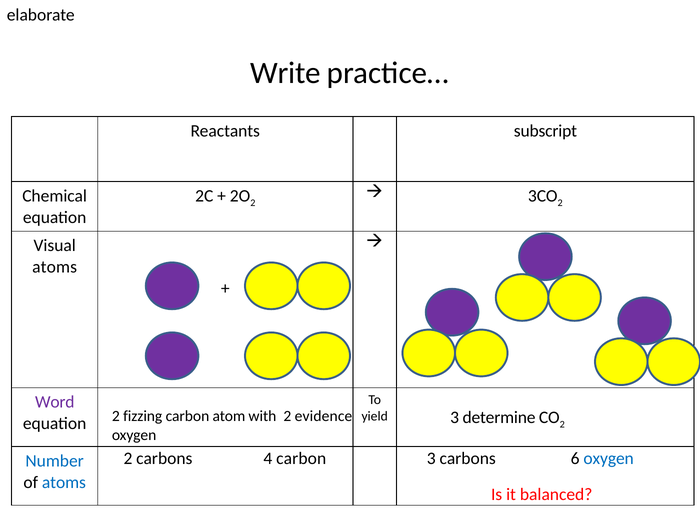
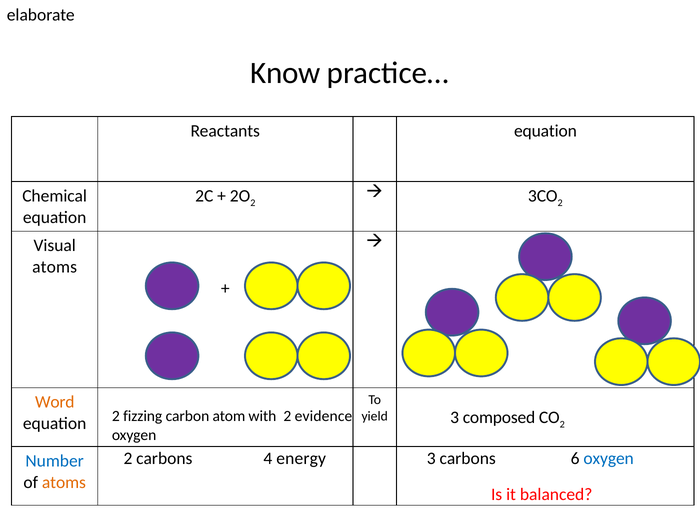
Write: Write -> Know (285, 73)
Reactants subscript: subscript -> equation (545, 131)
Word colour: purple -> orange (55, 402)
determine: determine -> composed (499, 418)
4 carbon: carbon -> energy (301, 458)
atoms colour: blue -> orange (64, 482)
